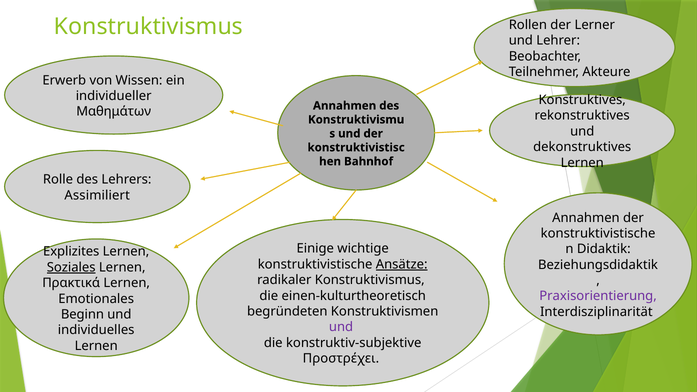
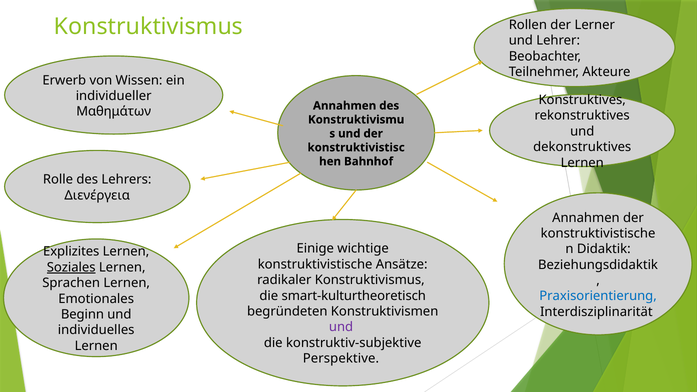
Assimiliert: Assimiliert -> Διενέργεια (97, 195)
Ansätze underline: present -> none (402, 264)
Πρακτικά: Πρακτικά -> Sprachen (71, 283)
einen-kulturtheoretisch: einen-kulturtheoretisch -> smart-kulturtheoretisch (354, 296)
Praxisorientierung colour: purple -> blue (598, 296)
Προστρέχει: Προστρέχει -> Perspektive (341, 359)
